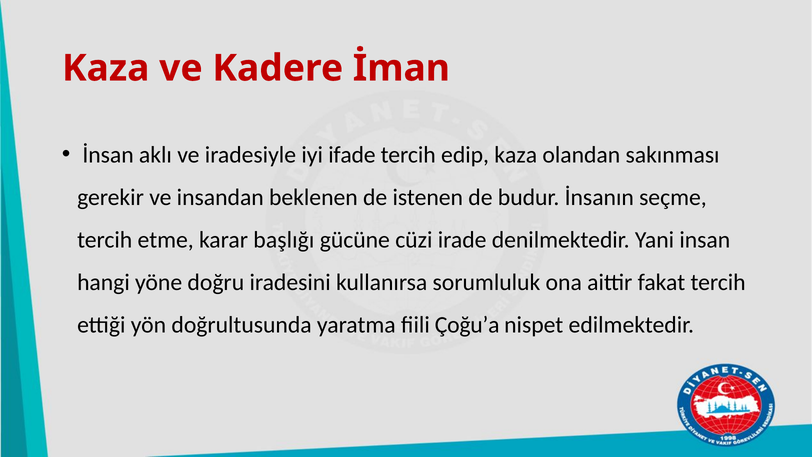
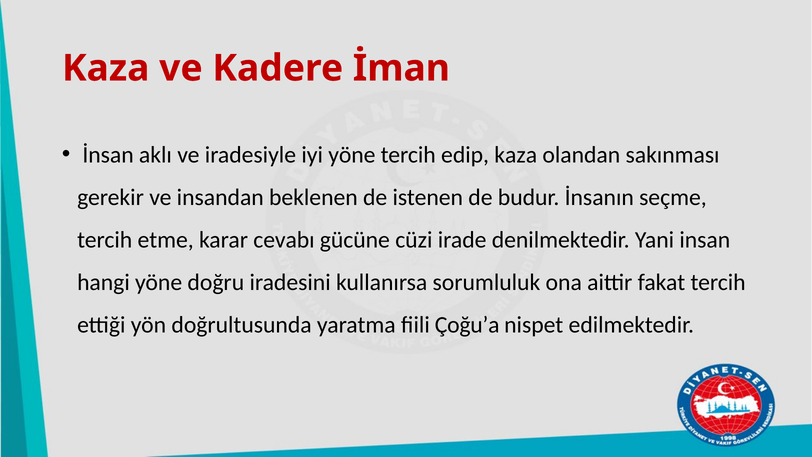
iyi ifade: ifade -> yöne (352, 155)
başlığı: başlığı -> cevabı (284, 240)
